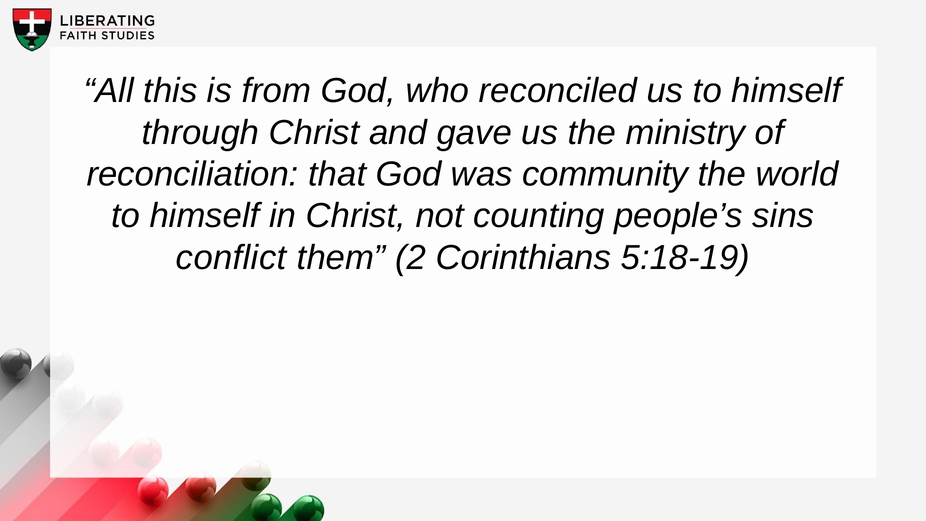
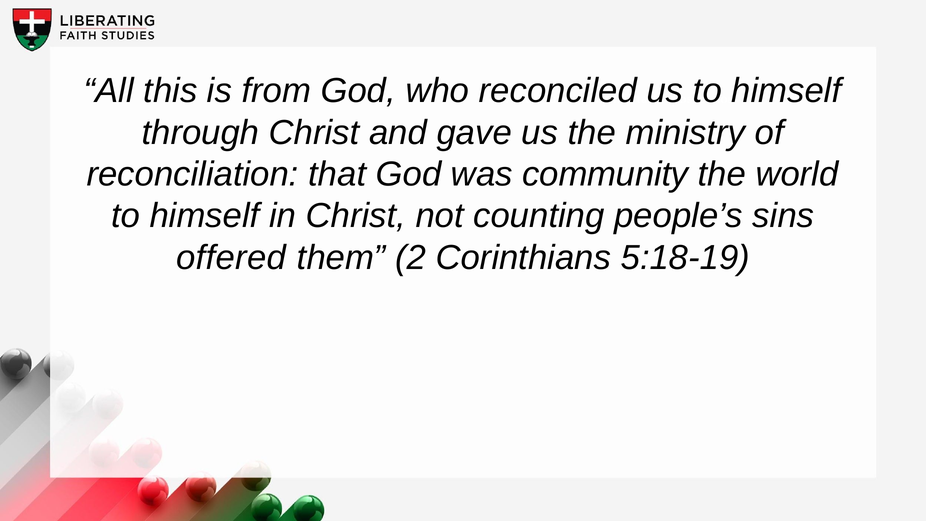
conflict: conflict -> offered (231, 258)
